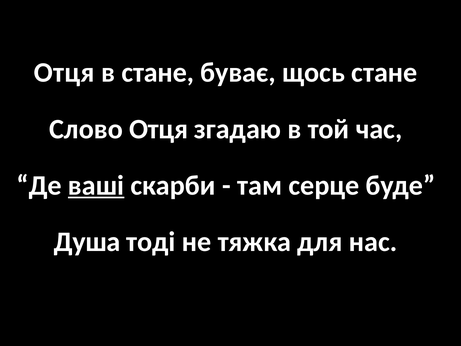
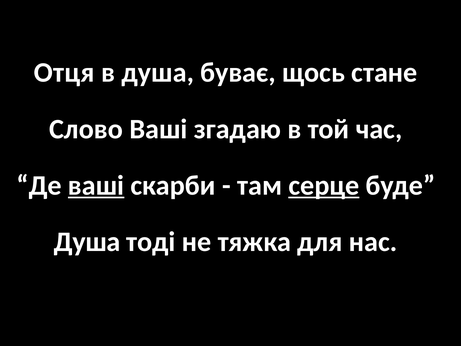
в стане: стане -> душа (158, 73)
Слово Отця: Отця -> Ваші (158, 129)
серце underline: none -> present (324, 185)
